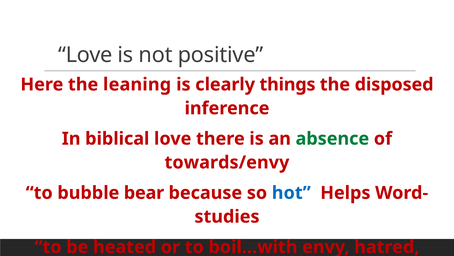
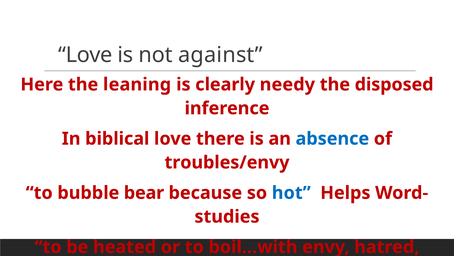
positive: positive -> against (220, 55)
things: things -> needy (287, 84)
absence colour: green -> blue (332, 138)
towards/envy: towards/envy -> troubles/envy (227, 162)
